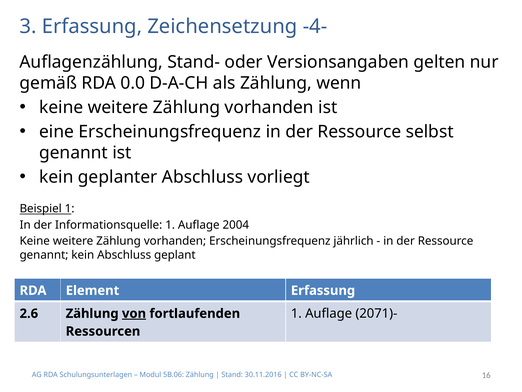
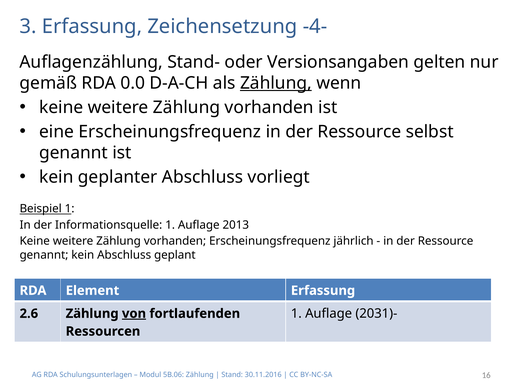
Zählung underline: none -> present (276, 83)
2004: 2004 -> 2013 (236, 225)
2071)-: 2071)- -> 2031)- (376, 313)
